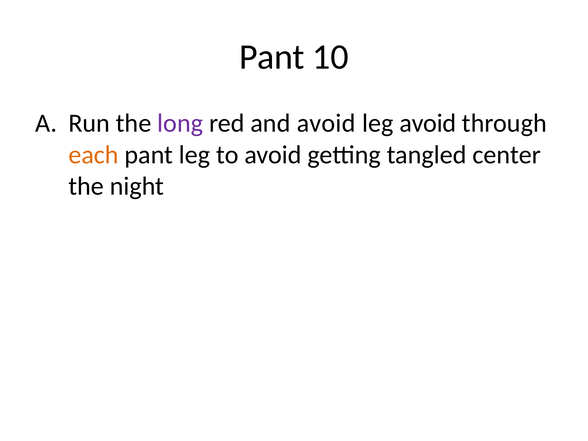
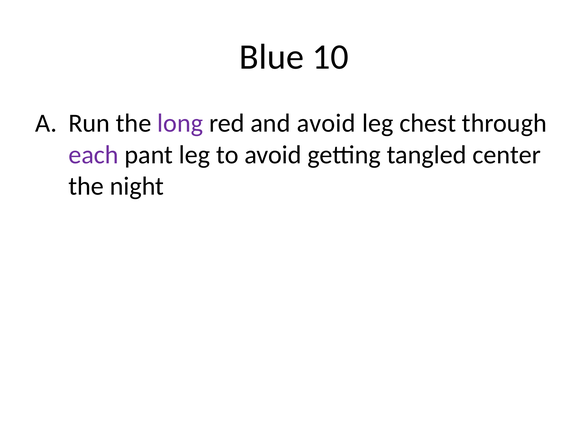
Pant: Pant -> Blue (272, 57)
leg avoid: avoid -> chest (428, 123)
each colour: orange -> purple (93, 155)
